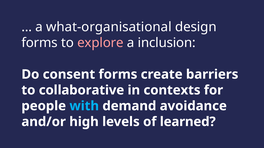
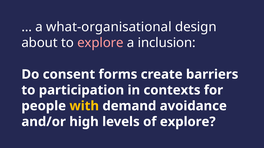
forms: forms -> about (40, 43)
collaborative: collaborative -> participation (81, 90)
with colour: light blue -> yellow (84, 106)
of learned: learned -> explore (188, 122)
